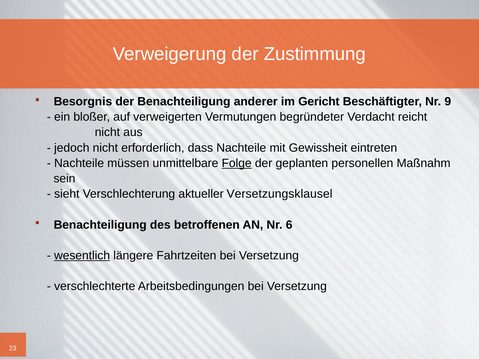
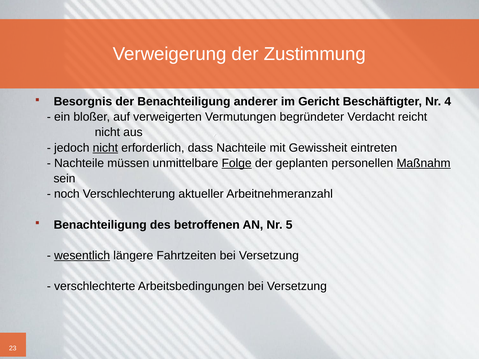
9: 9 -> 4 (448, 102)
nicht underline: none -> present (105, 148)
Maßnahm underline: none -> present (424, 163)
sieht: sieht -> noch (67, 194)
Versetzungsklausel: Versetzungsklausel -> Arbeitnehmeranzahl (280, 194)
6: 6 -> 5 (289, 225)
